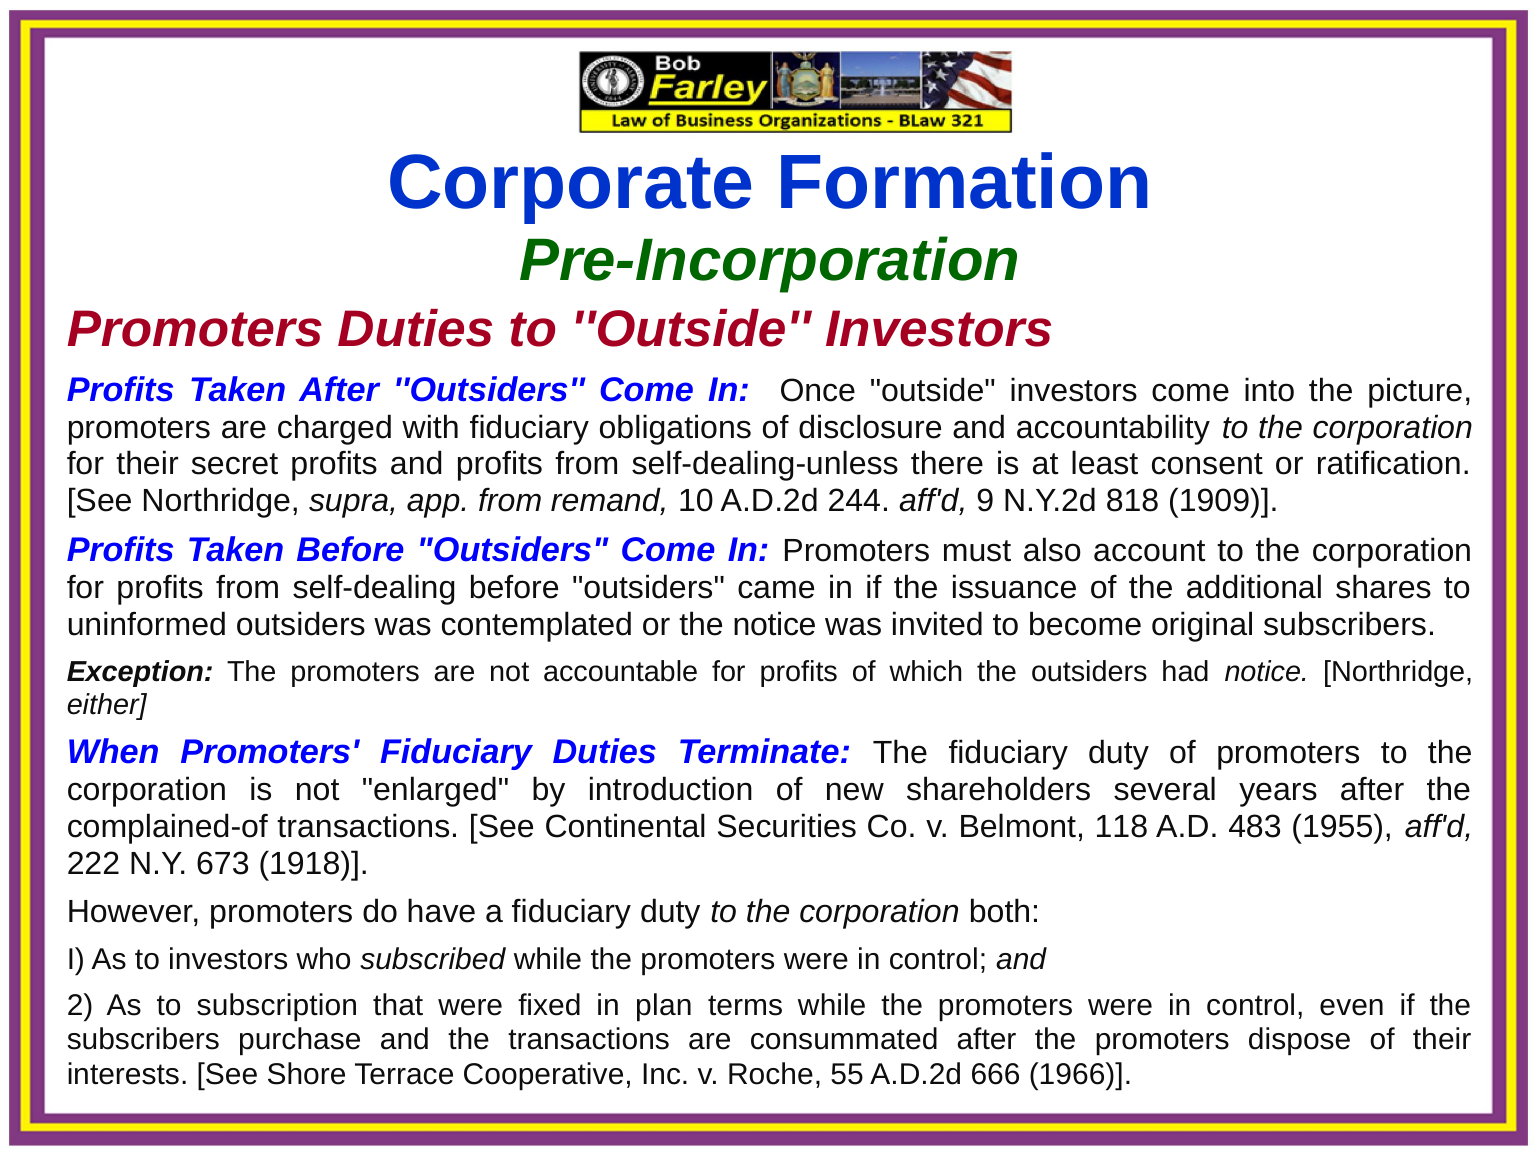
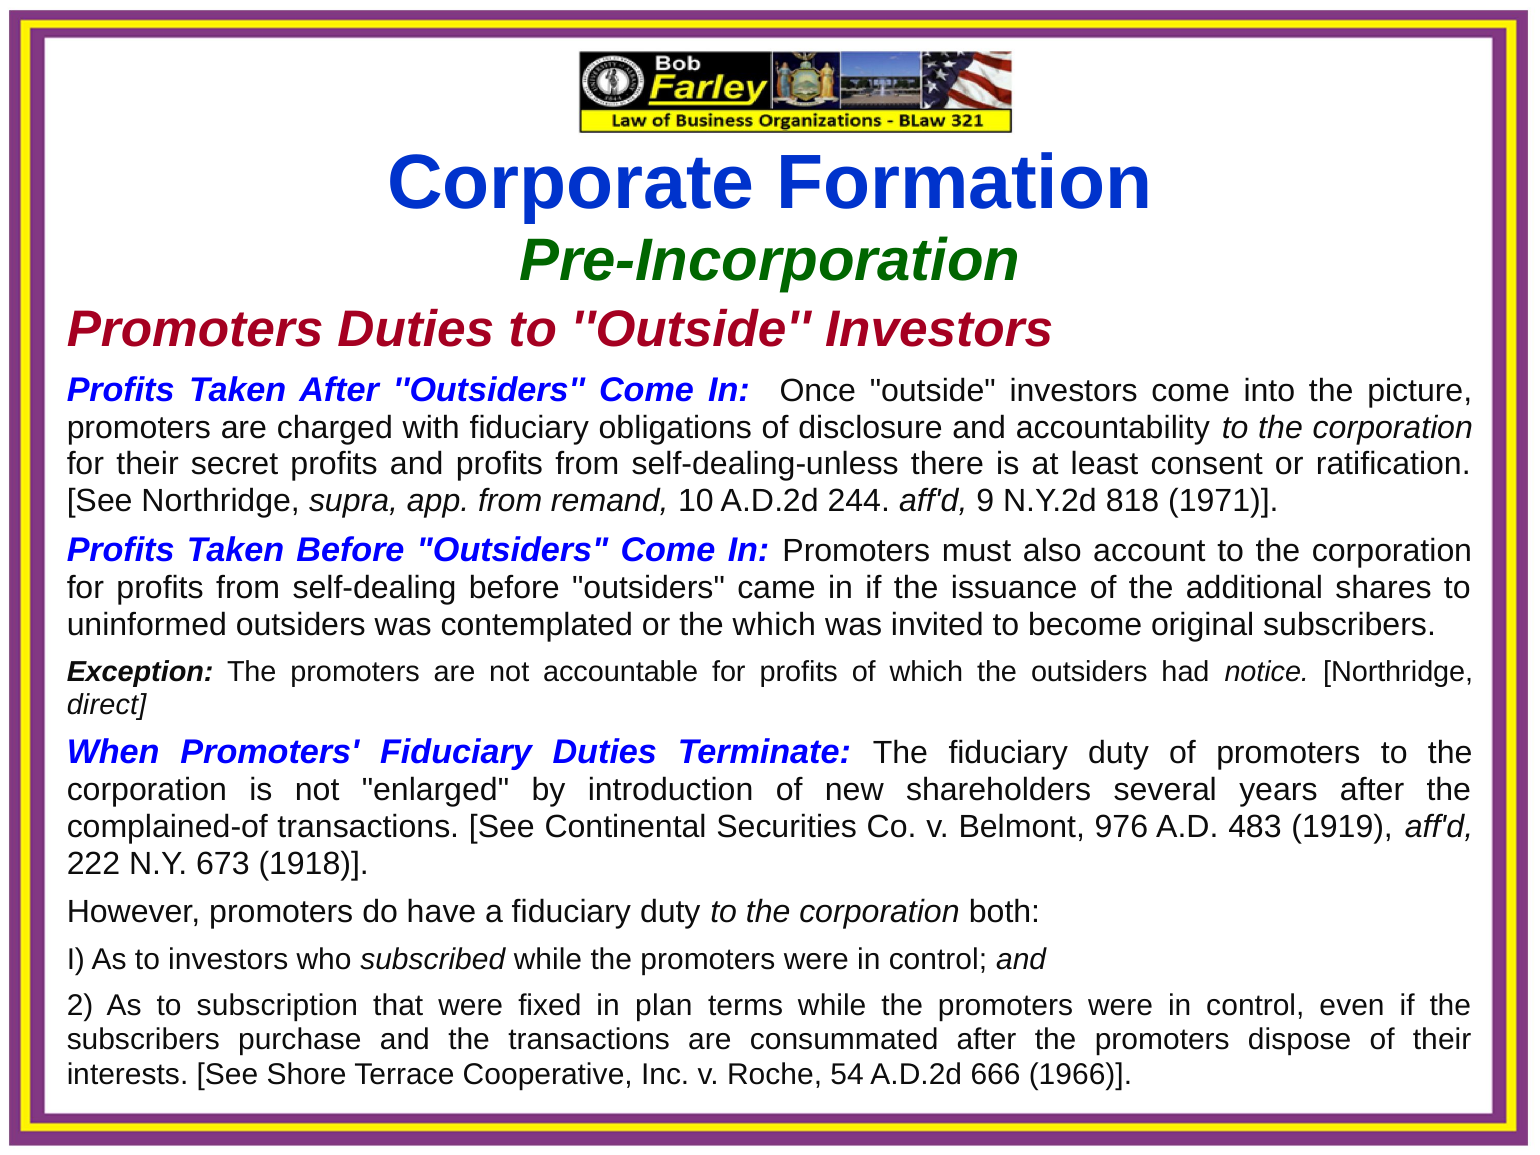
1909: 1909 -> 1971 (1223, 501)
the notice: notice -> which (774, 625)
either: either -> direct (107, 705)
118: 118 -> 976 (1121, 827)
1955: 1955 -> 1919 (1342, 827)
55: 55 -> 54 (847, 1074)
